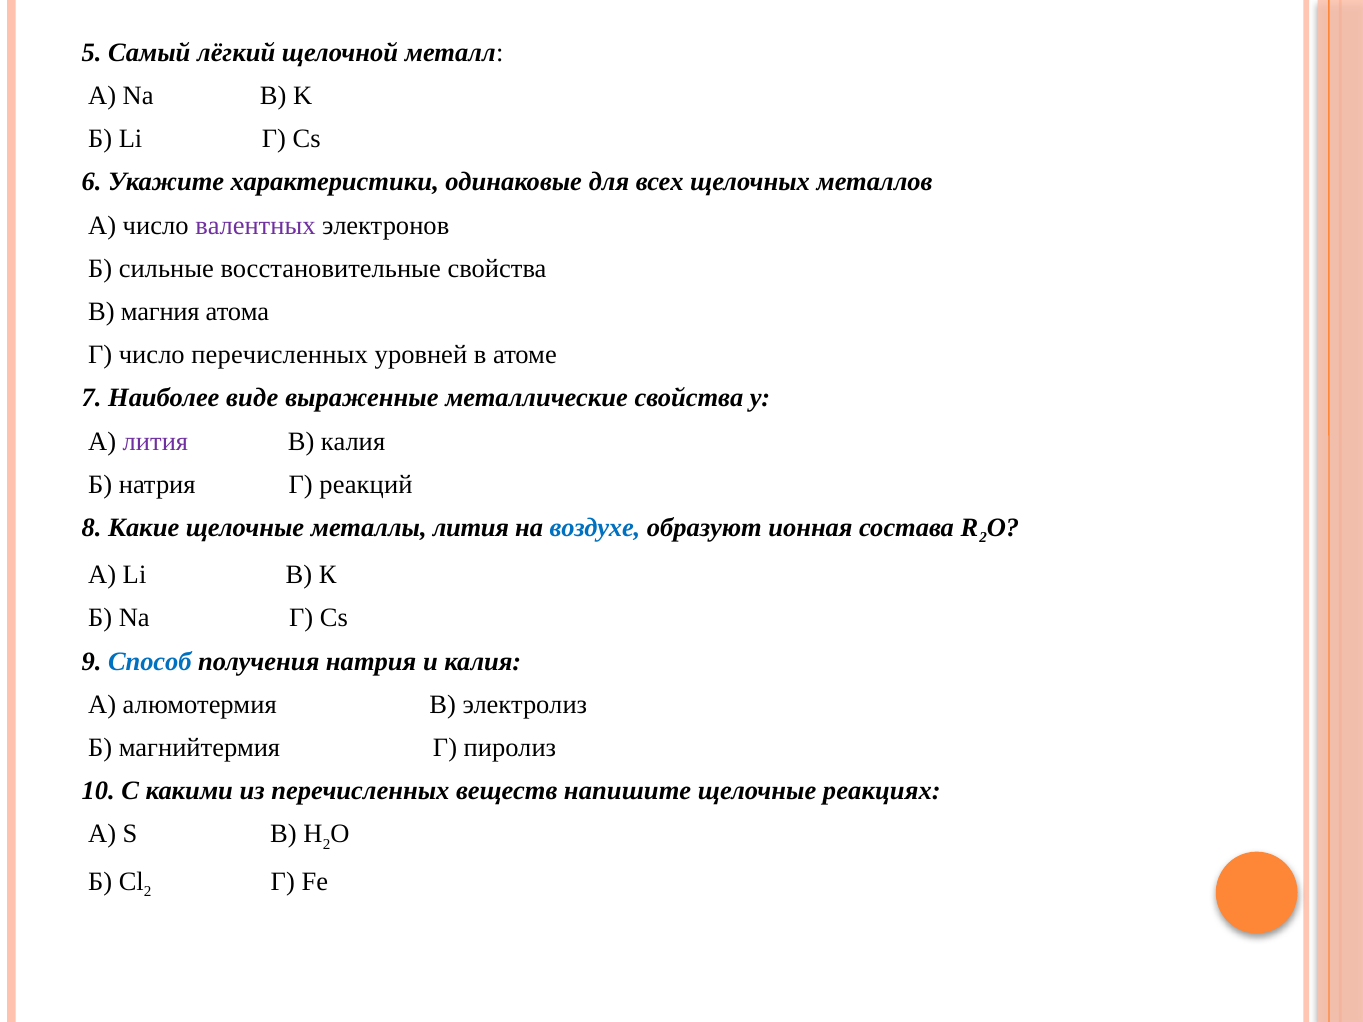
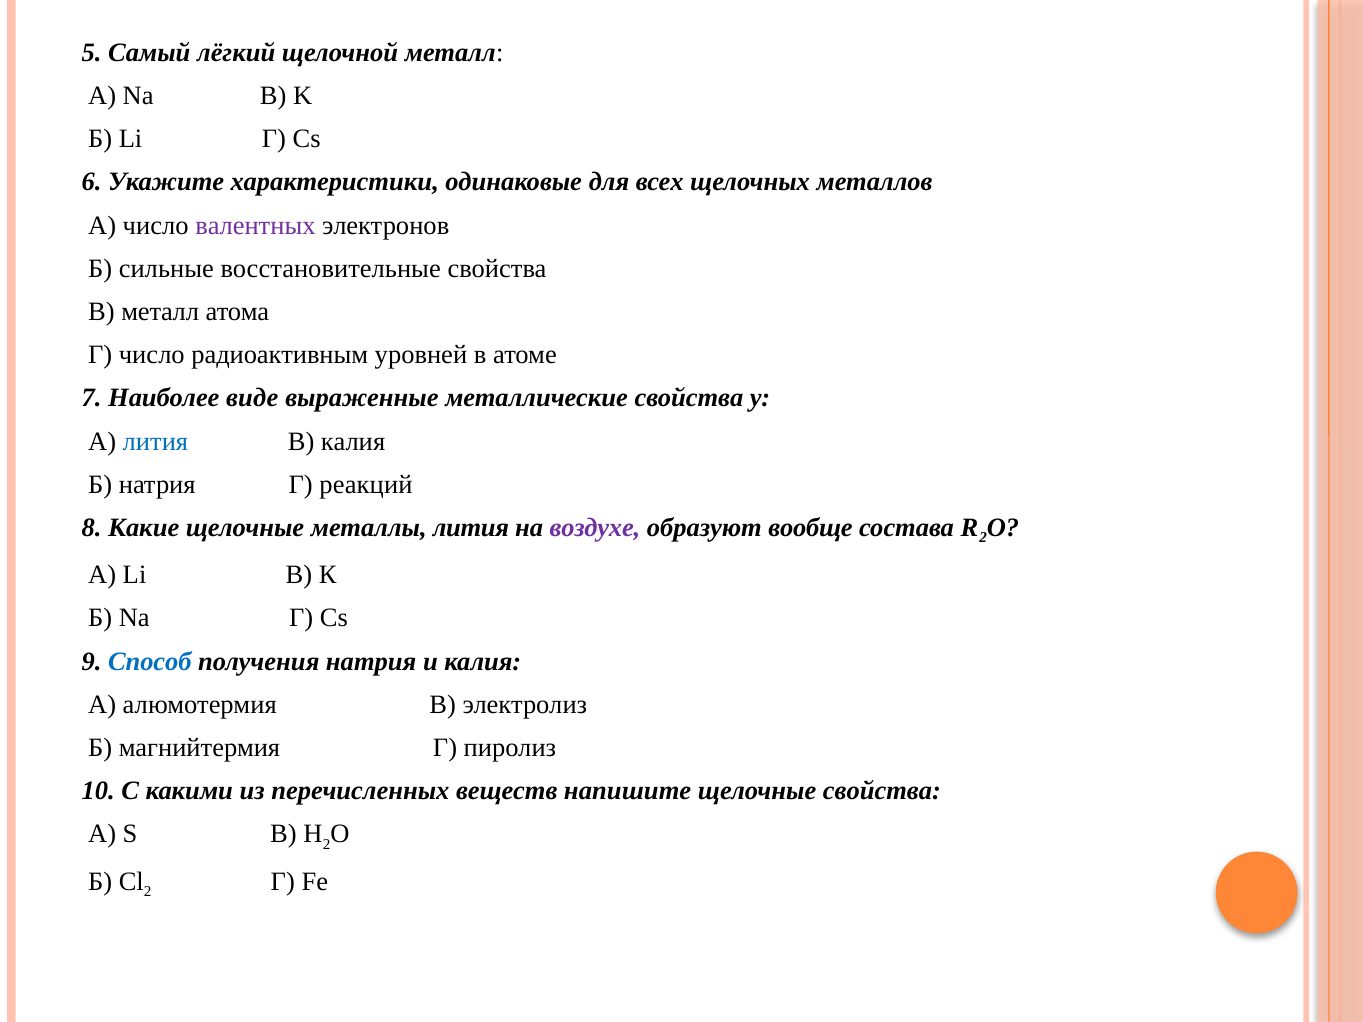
В магния: магния -> металл (160, 312)
число перечисленных: перечисленных -> радиоактивным (280, 355)
лития colour: purple -> blue (155, 441)
воздухе colour: blue -> purple (595, 528)
ионная: ионная -> вообще (811, 528)
щелочные реакциях: реакциях -> свойства (882, 791)
